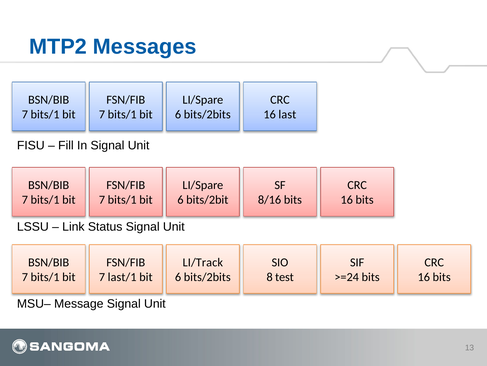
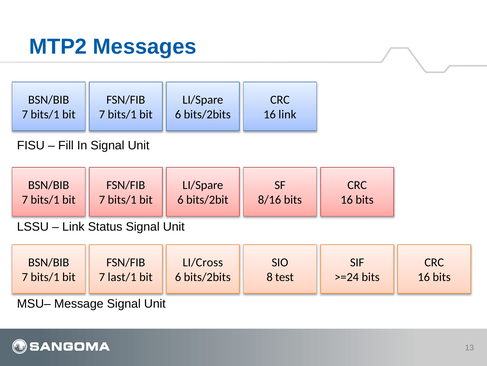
16 last: last -> link (287, 114)
LI/Track: LI/Track -> LI/Cross (203, 262)
